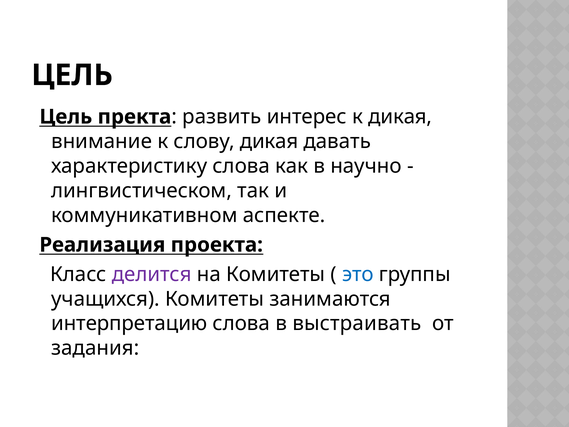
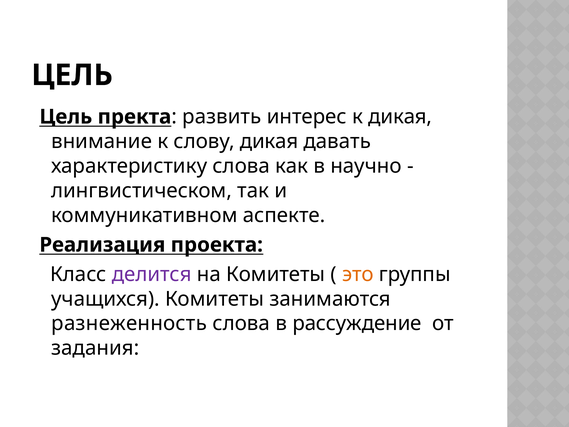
это colour: blue -> orange (358, 274)
интерпретацию: интерпретацию -> разнеженность (129, 323)
выстраивать: выстраивать -> рассуждение (357, 323)
